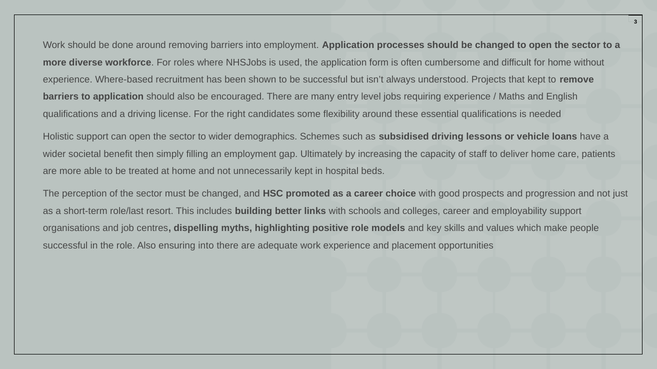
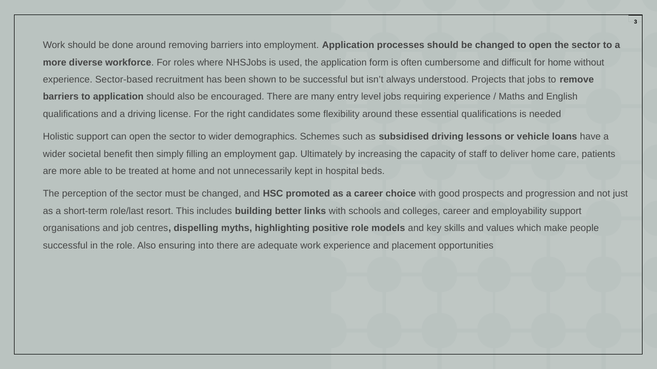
Where-based: Where-based -> Sector-based (124, 80)
that kept: kept -> jobs (536, 80)
